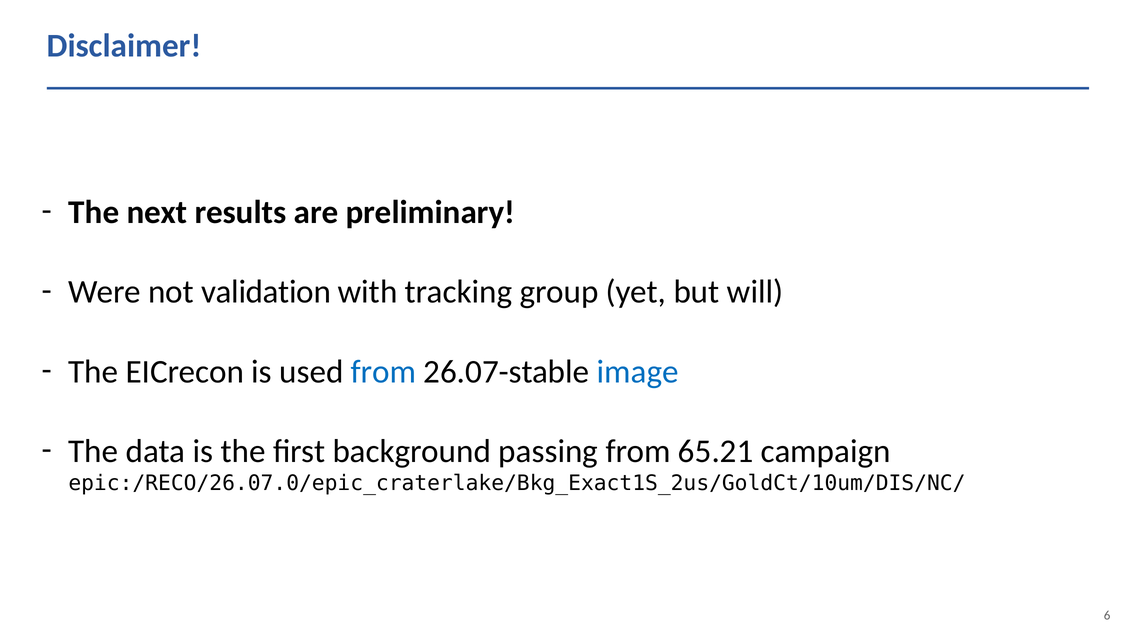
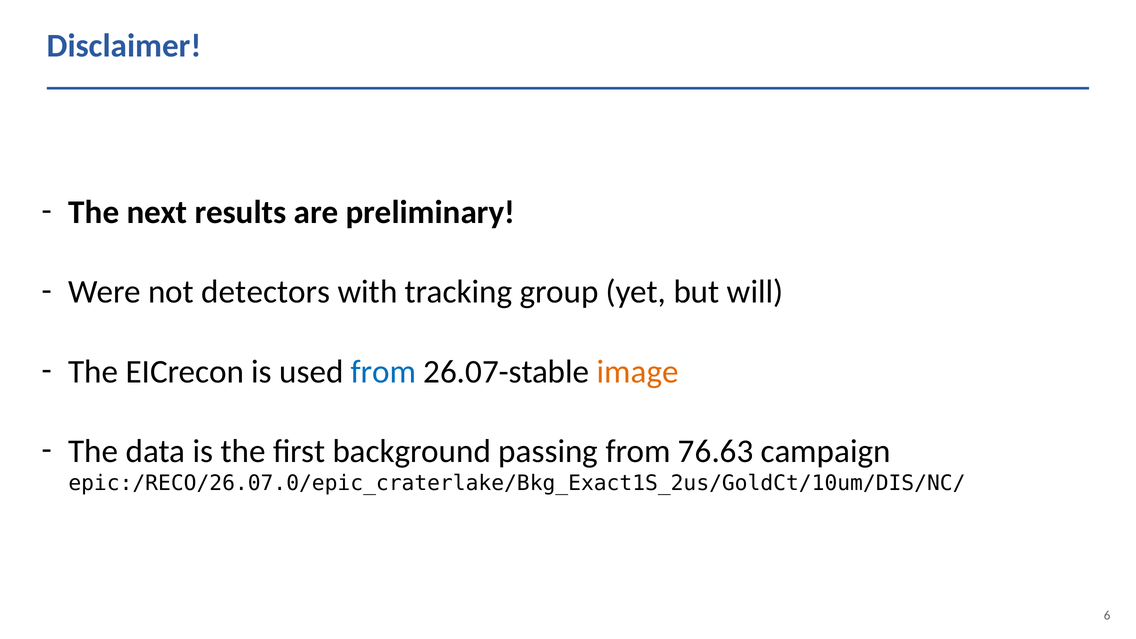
validation: validation -> detectors (266, 292)
image colour: blue -> orange (638, 372)
65.21: 65.21 -> 76.63 (716, 451)
